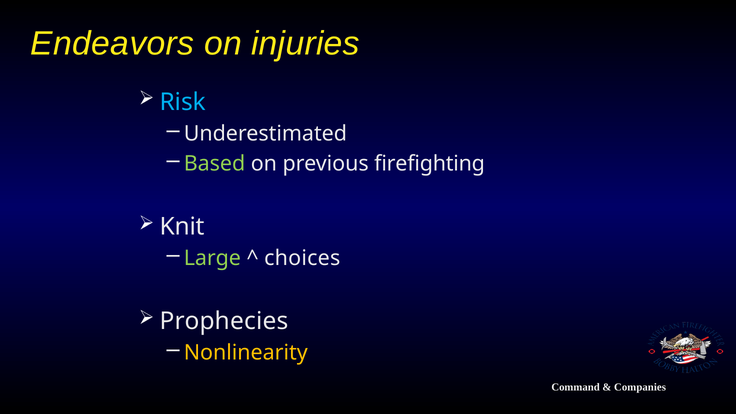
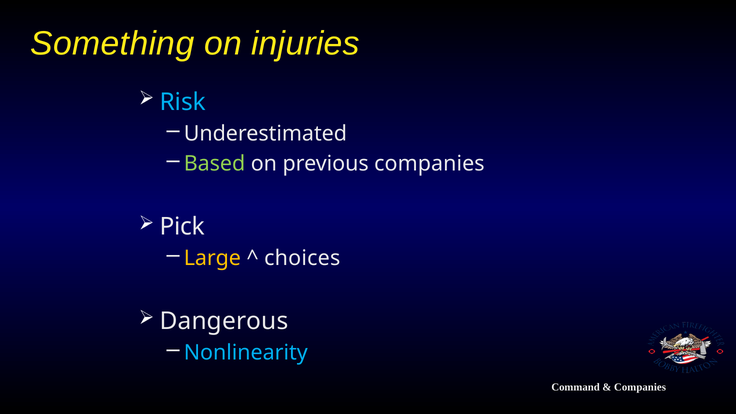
Endeavors: Endeavors -> Something (112, 44)
previous firefighting: firefighting -> companies (429, 164)
Knit: Knit -> Pick (182, 227)
Large colour: light green -> yellow (212, 258)
Prophecies: Prophecies -> Dangerous (224, 321)
Nonlinearity colour: yellow -> light blue (246, 353)
